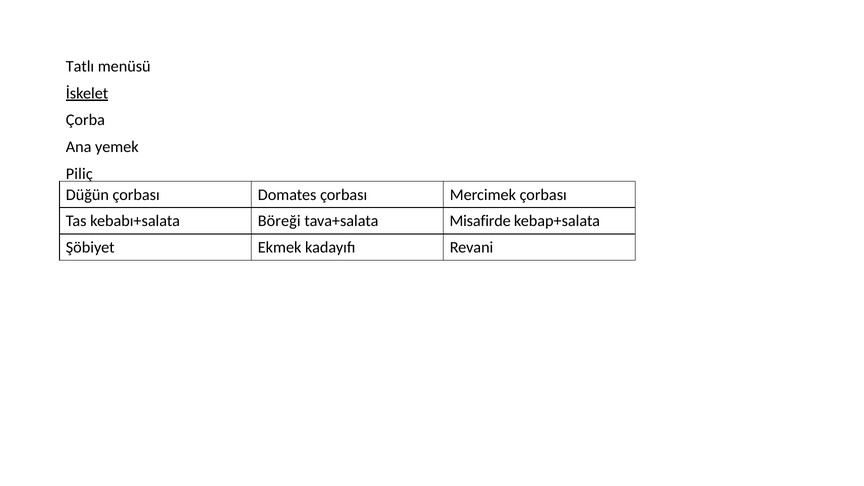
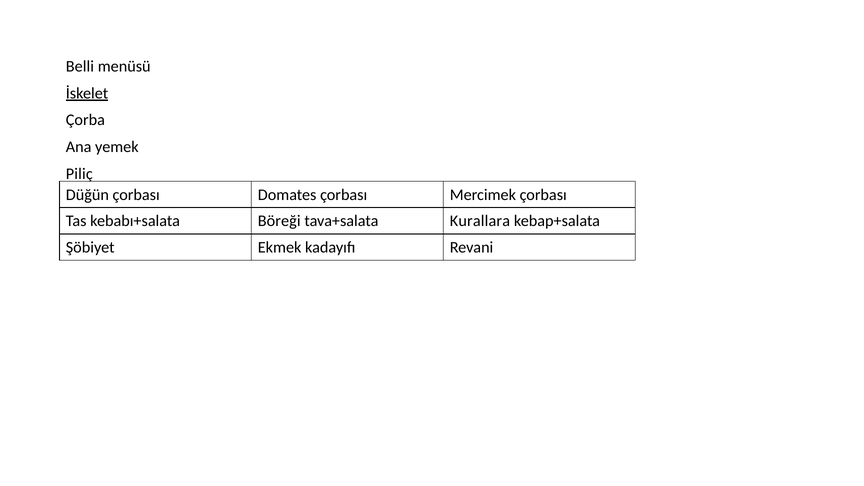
Tatlı: Tatlı -> Belli (80, 66)
Misafirde: Misafirde -> Kurallara (480, 221)
